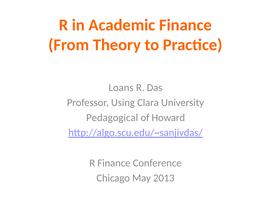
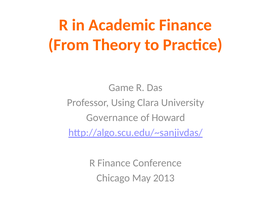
Loans: Loans -> Game (121, 88)
Pedagogical: Pedagogical -> Governance (112, 118)
